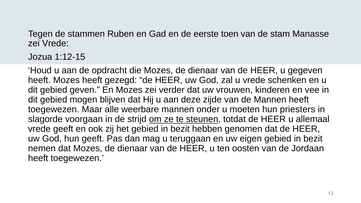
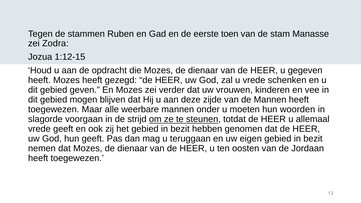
zei Vrede: Vrede -> Zodra (55, 44)
priesters: priesters -> woorden (298, 110)
